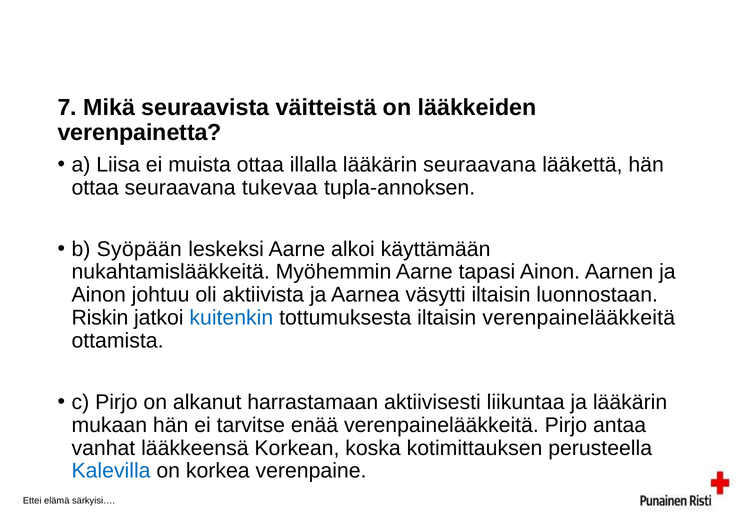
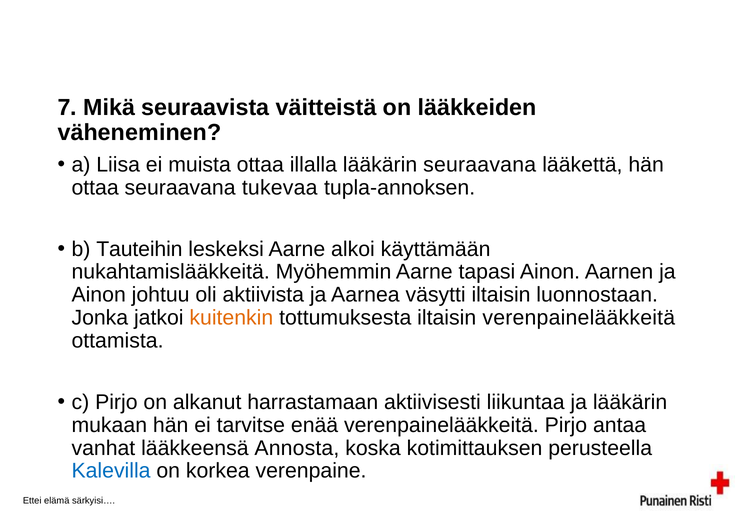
verenpainetta: verenpainetta -> väheneminen (140, 133)
Syöpään: Syöpään -> Tauteihin (139, 249)
Riskin: Riskin -> Jonka (100, 318)
kuitenkin colour: blue -> orange (231, 318)
Korkean: Korkean -> Annosta (297, 448)
